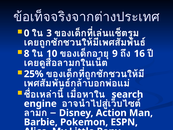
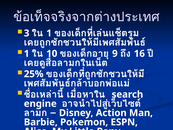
0: 0 -> 3 (27, 33)
3: 3 -> 1 (49, 33)
8: 8 -> 1 (27, 54)
